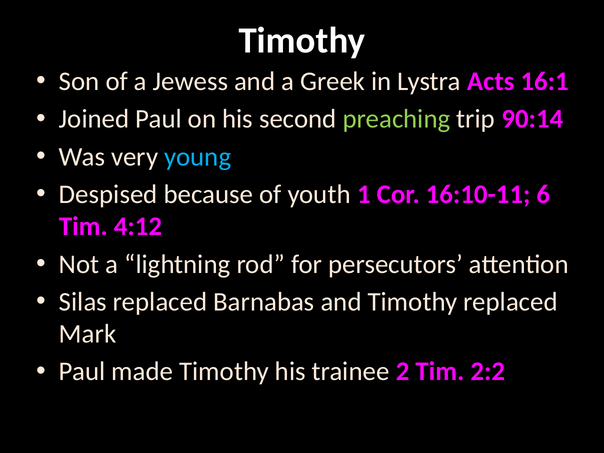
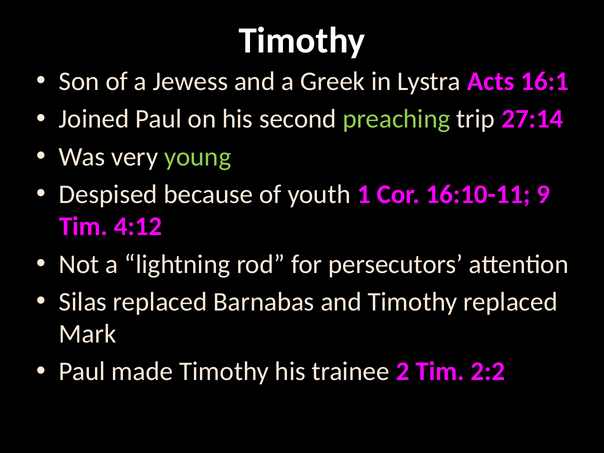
90:14: 90:14 -> 27:14 (532, 119)
young colour: light blue -> light green (198, 157)
6: 6 -> 9 (543, 194)
